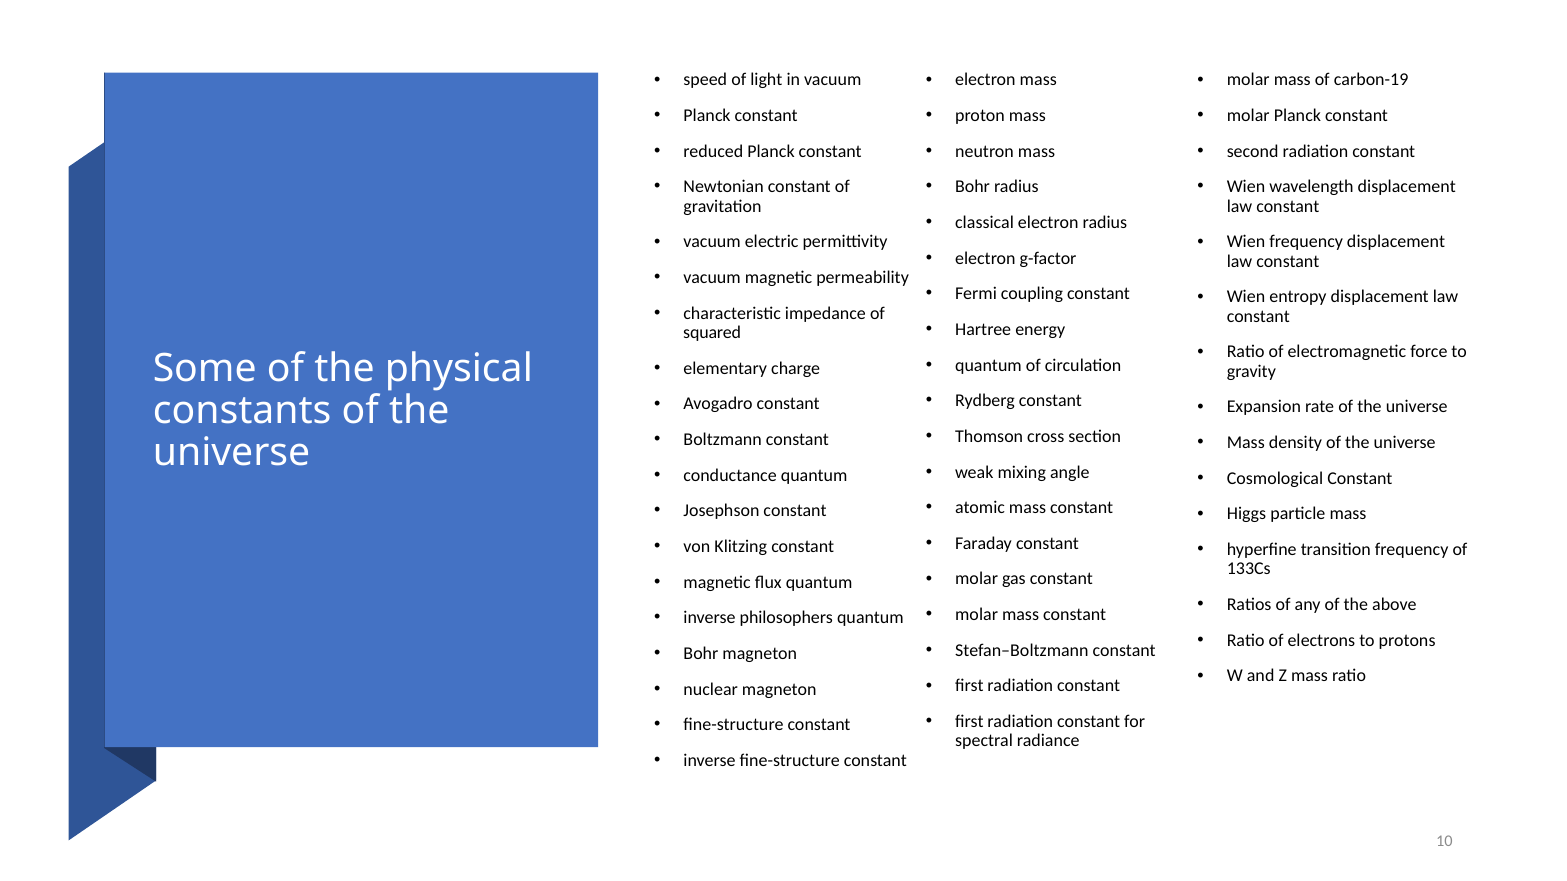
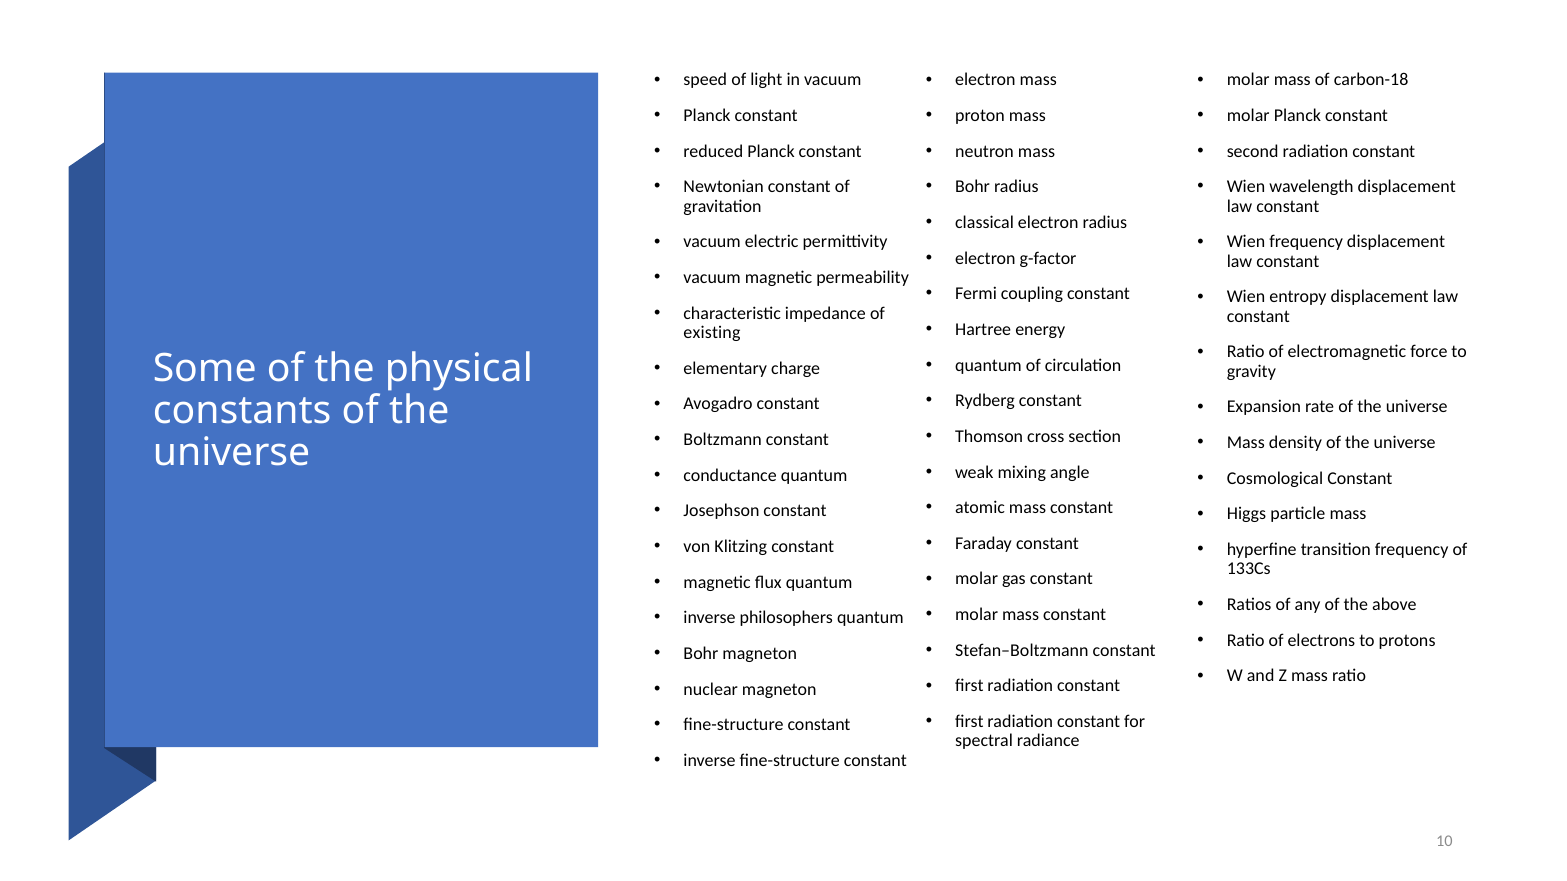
carbon-19: carbon-19 -> carbon-18 (1371, 80)
squared: squared -> existing (712, 333)
